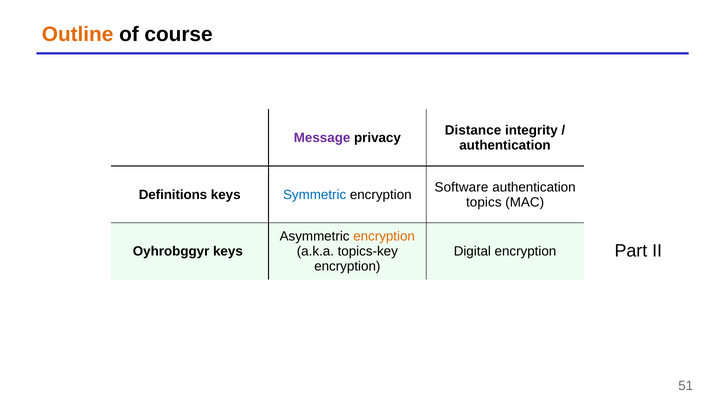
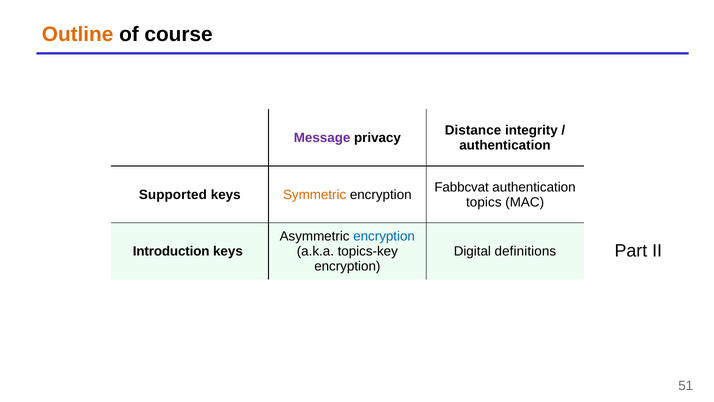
Software: Software -> Fabbcvat (462, 187)
Definitions: Definitions -> Supported (173, 195)
Symmetric colour: blue -> orange (315, 195)
encryption colour: orange -> blue (384, 236)
Oyhrobggyr: Oyhrobggyr -> Introduction (171, 251)
Digital encryption: encryption -> definitions (525, 251)
